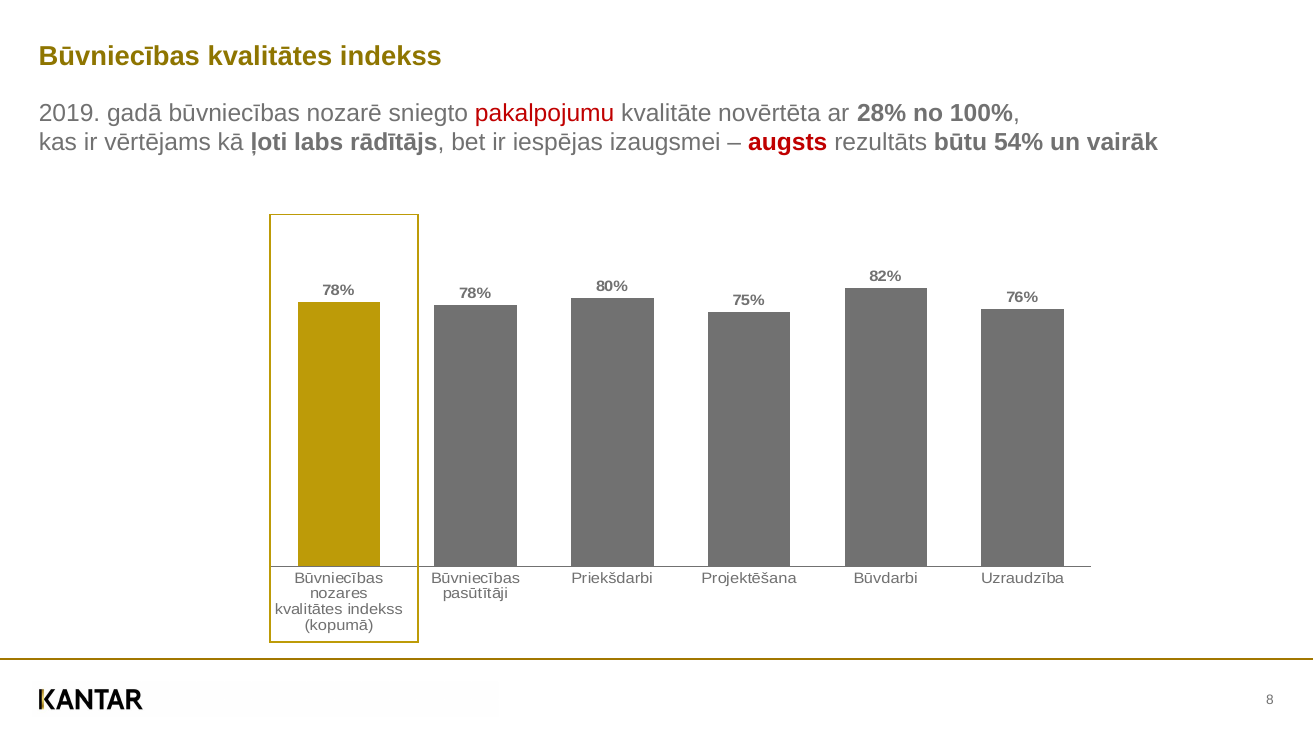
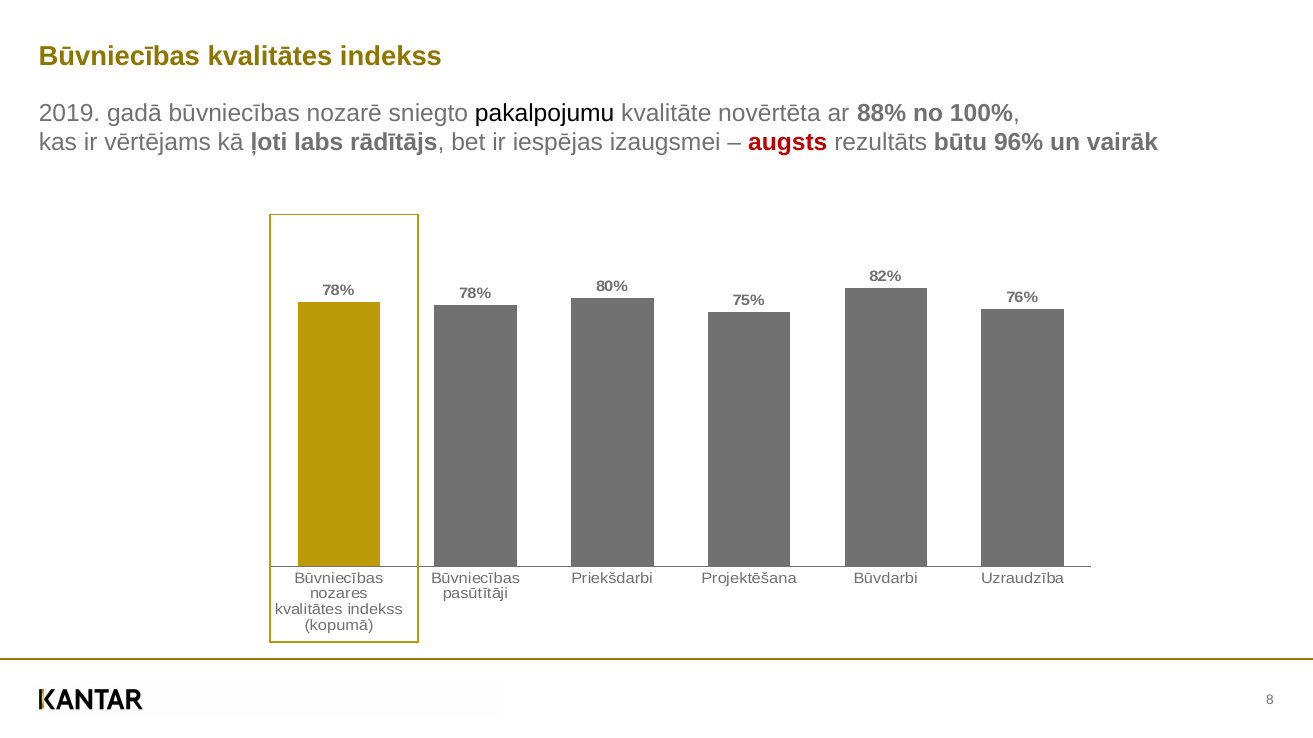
pakalpojumu colour: red -> black (545, 113)
28%: 28% -> 88% (882, 113)
54%: 54% -> 96% (1019, 143)
